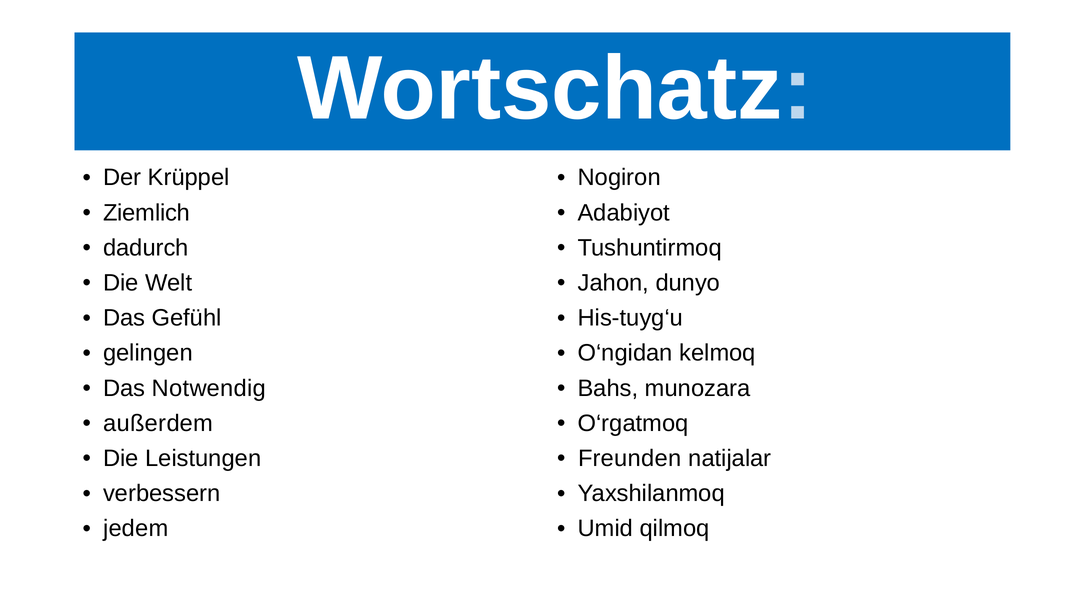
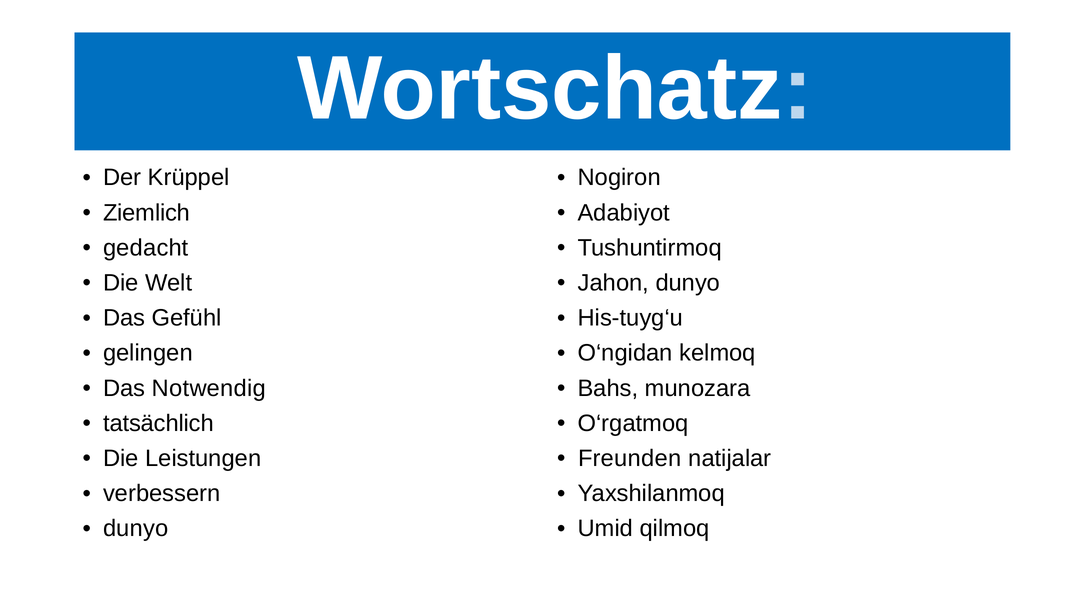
dadurch: dadurch -> gedacht (146, 248)
außerdem: außerdem -> tatsächlich (158, 424)
jedem: jedem -> dunyo (136, 529)
